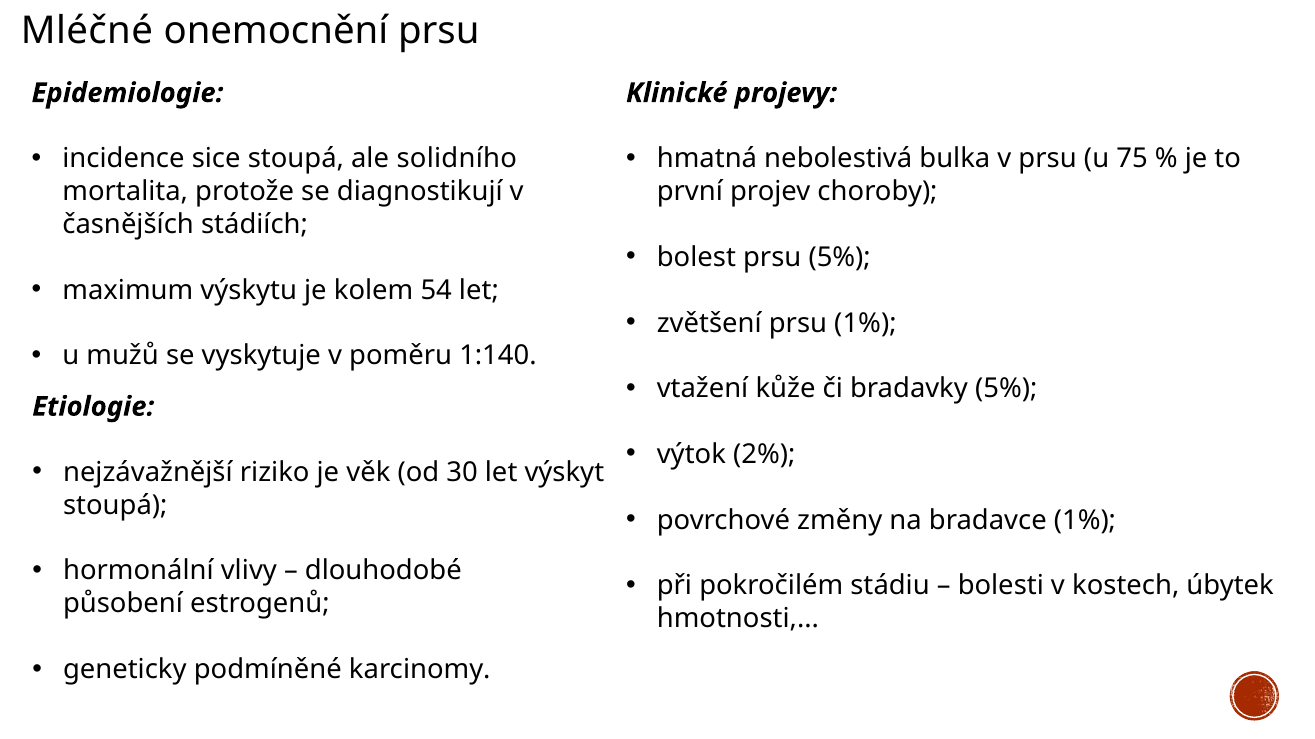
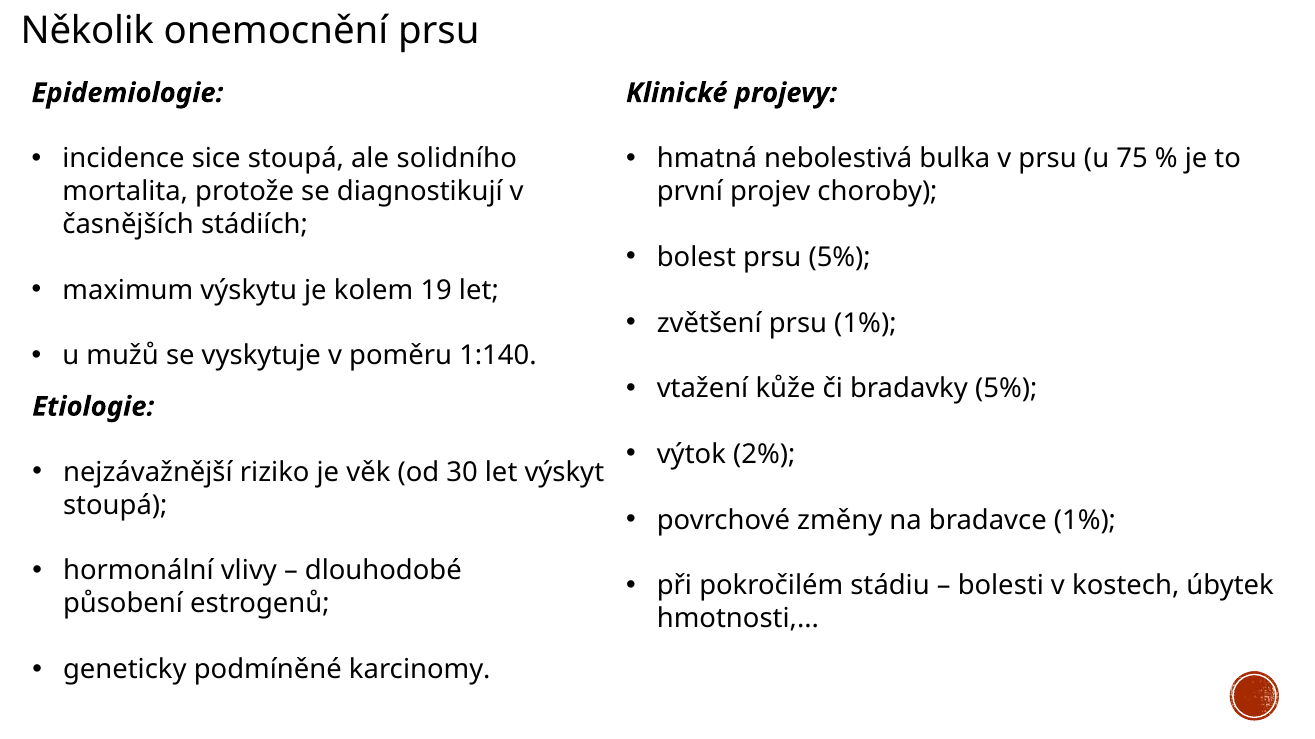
Mléčné: Mléčné -> Několik (87, 31)
54: 54 -> 19 (436, 290)
